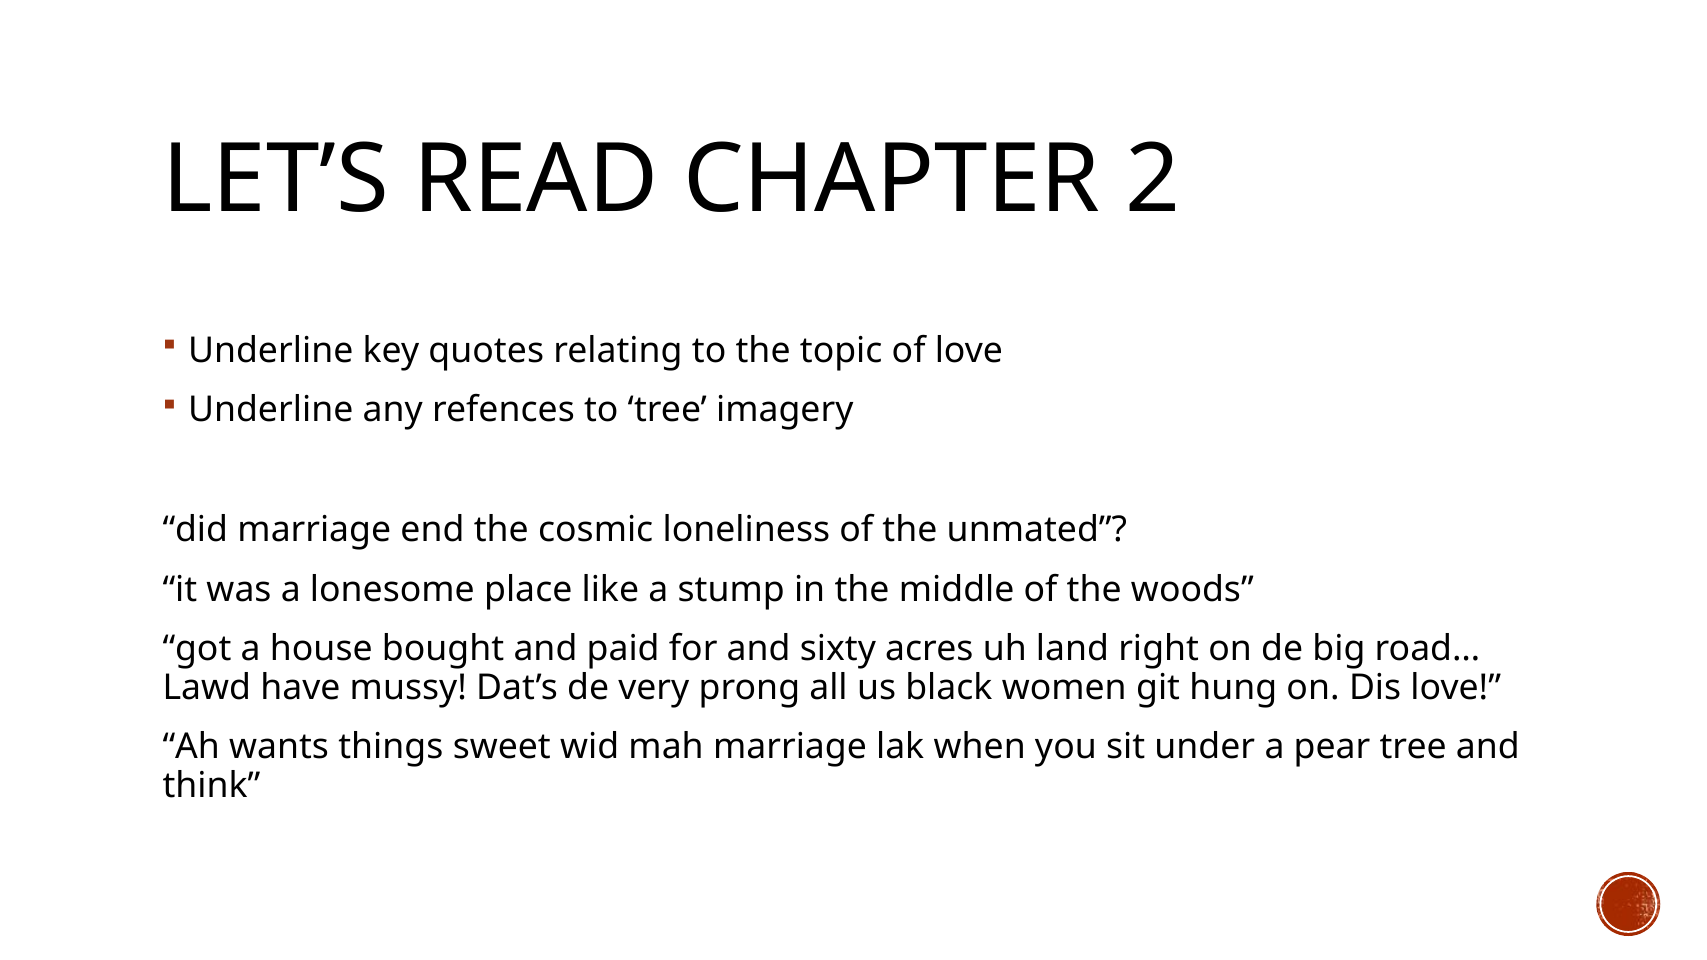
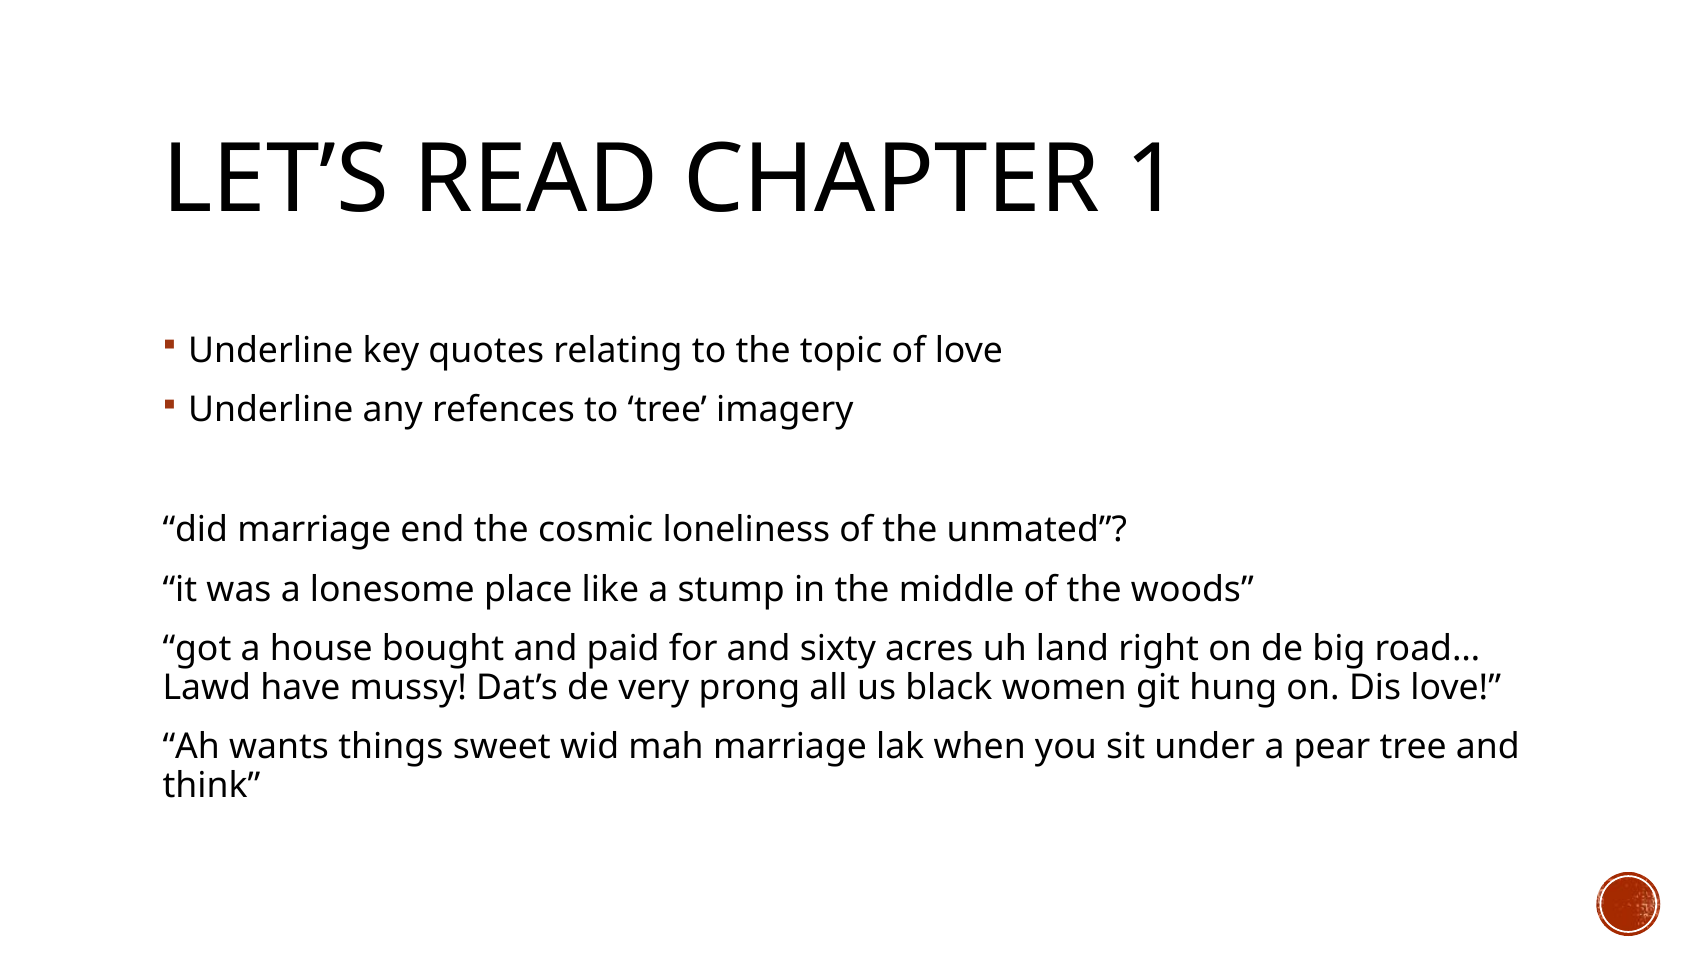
2: 2 -> 1 (1153, 180)
